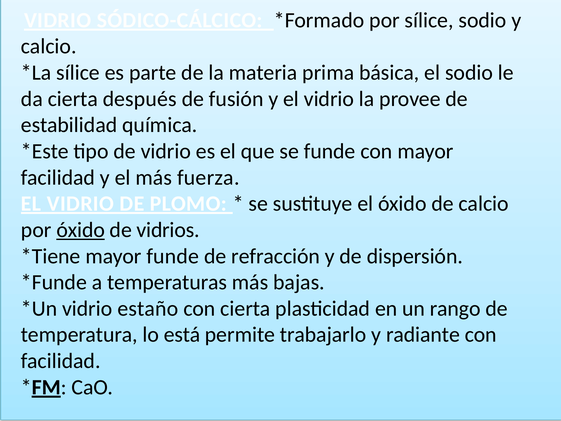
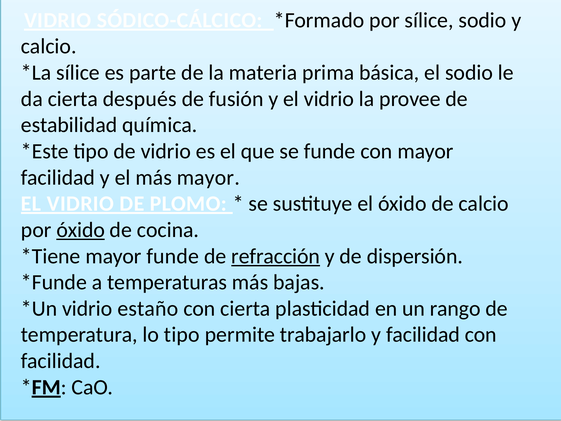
más fuerza: fuerza -> mayor (208, 177)
vidrios: vidrios -> cocina (168, 230)
refracción underline: none -> present (276, 256)
lo está: está -> tipo (182, 335)
y radiante: radiante -> facilidad (423, 335)
